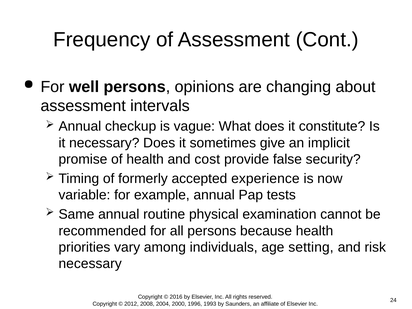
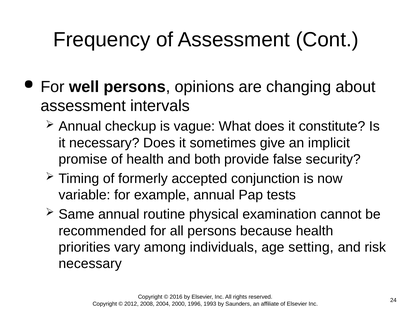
cost: cost -> both (207, 159)
experience: experience -> conjunction (265, 179)
